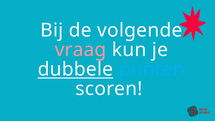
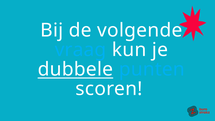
vraag colour: pink -> light blue (81, 50)
